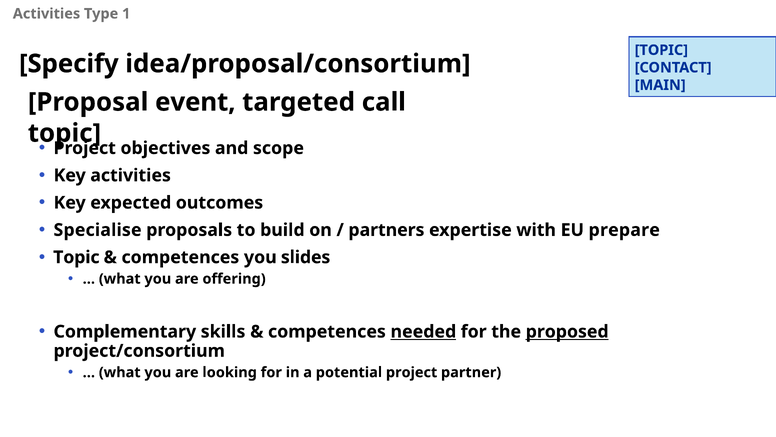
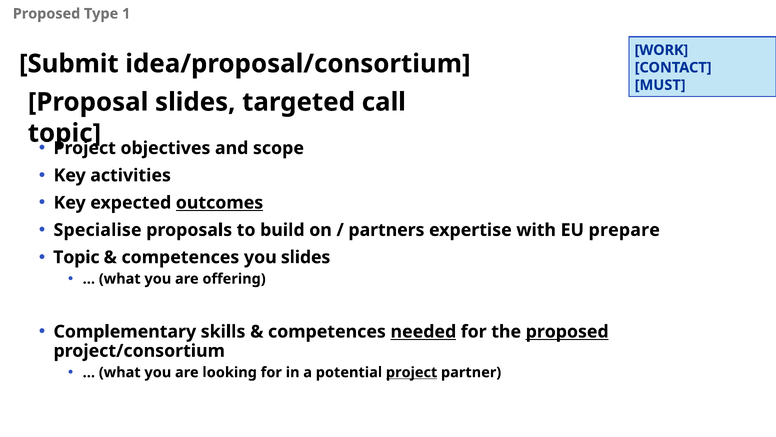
Activities: Activities -> Proposed (47, 14)
TOPIC: TOPIC -> WORK (661, 50)
Specify: Specify -> Submit (69, 64)
MAIN: MAIN -> MUST (660, 85)
Proposal event: event -> slides (195, 102)
outcomes underline: none -> present (219, 203)
project underline: none -> present (412, 372)
